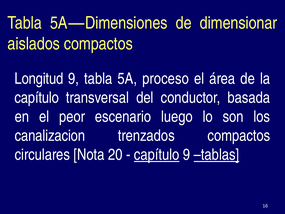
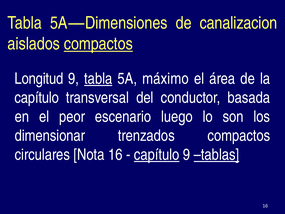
dimensionar: dimensionar -> canalizacion (238, 23)
compactos underline: none -> present (98, 44)
tabla underline: none -> present (98, 79)
proceso: proceso -> máximo (166, 79)
canalizacion: canalizacion -> dimensionar (50, 136)
Nota 20: 20 -> 16 (115, 155)
